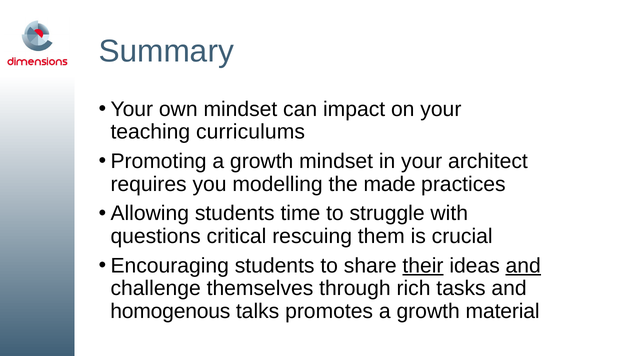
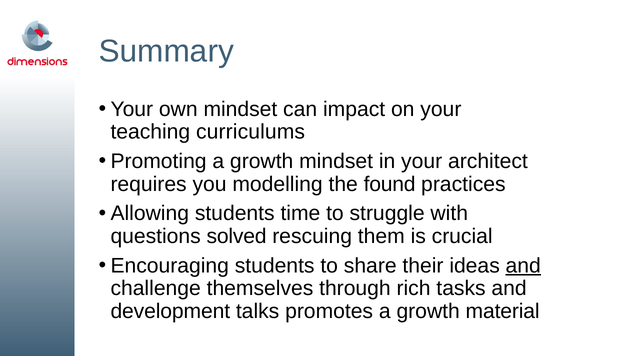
made: made -> found (390, 184)
critical: critical -> solved (237, 236)
their underline: present -> none (423, 266)
homogenous: homogenous -> development (170, 311)
